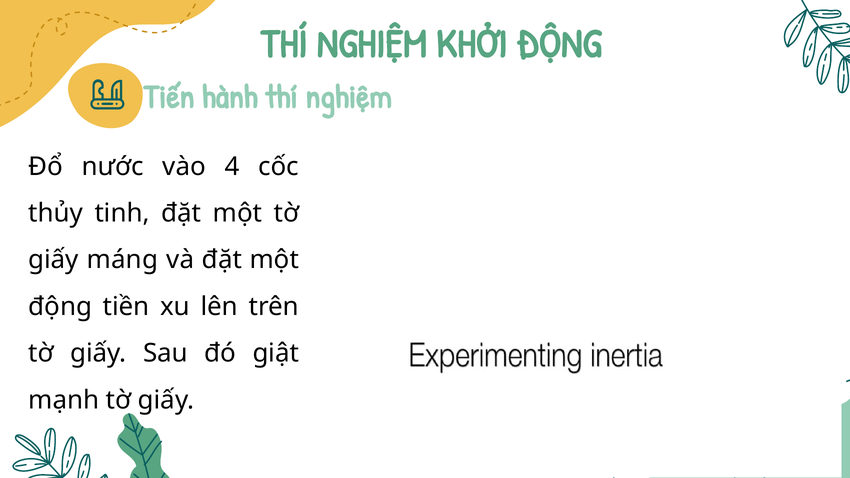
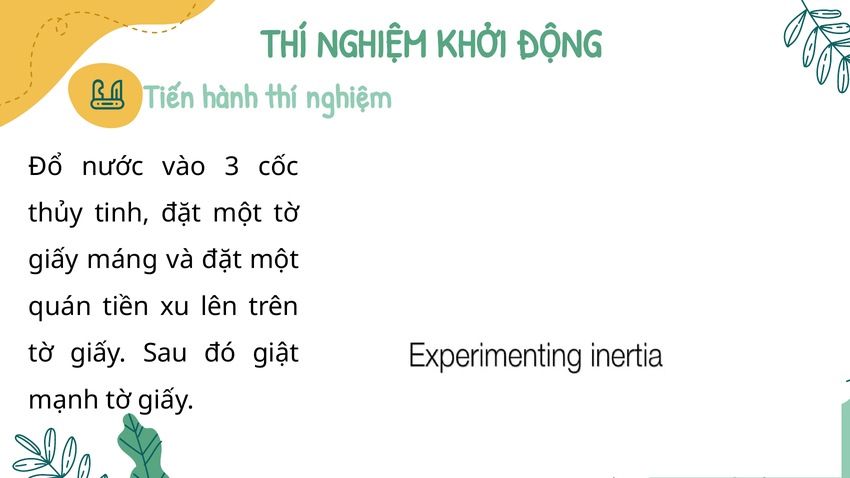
4: 4 -> 3 (232, 167)
động: động -> quán (60, 307)
